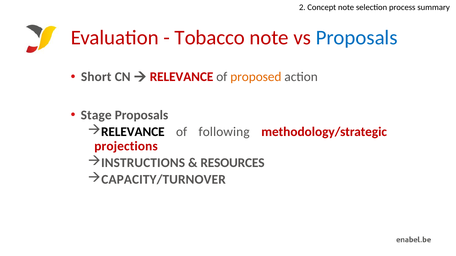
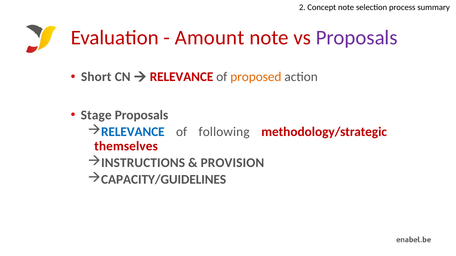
Tobacco: Tobacco -> Amount (210, 38)
Proposals colour: blue -> purple (357, 38)
RELEVANCE colour: black -> blue (133, 132)
projections: projections -> themselves (126, 146)
RESOURCES: RESOURCES -> PROVISION (232, 163)
CAPACITY/TURNOVER: CAPACITY/TURNOVER -> CAPACITY/GUIDELINES (164, 180)
